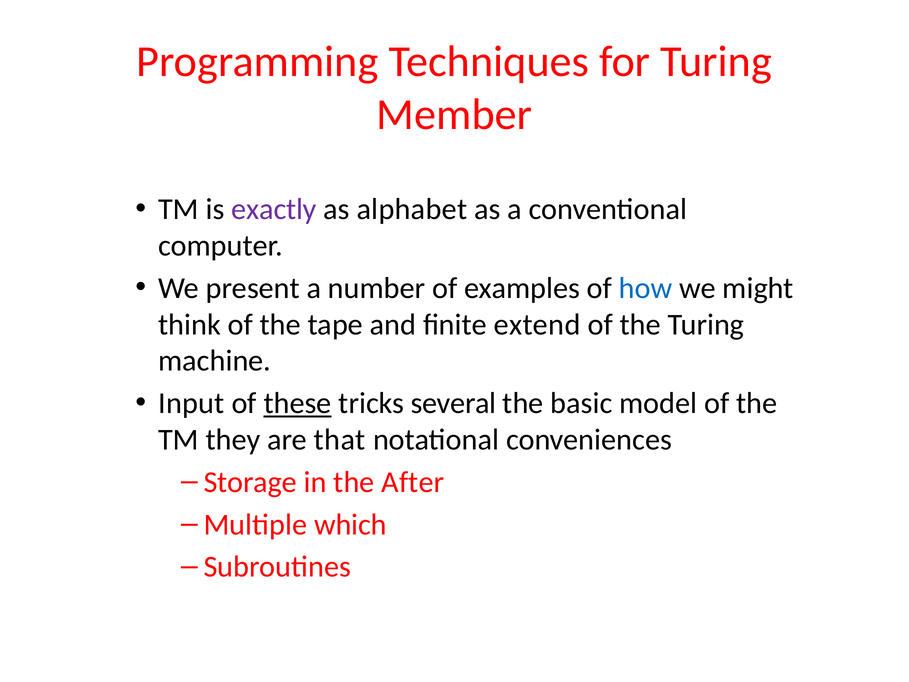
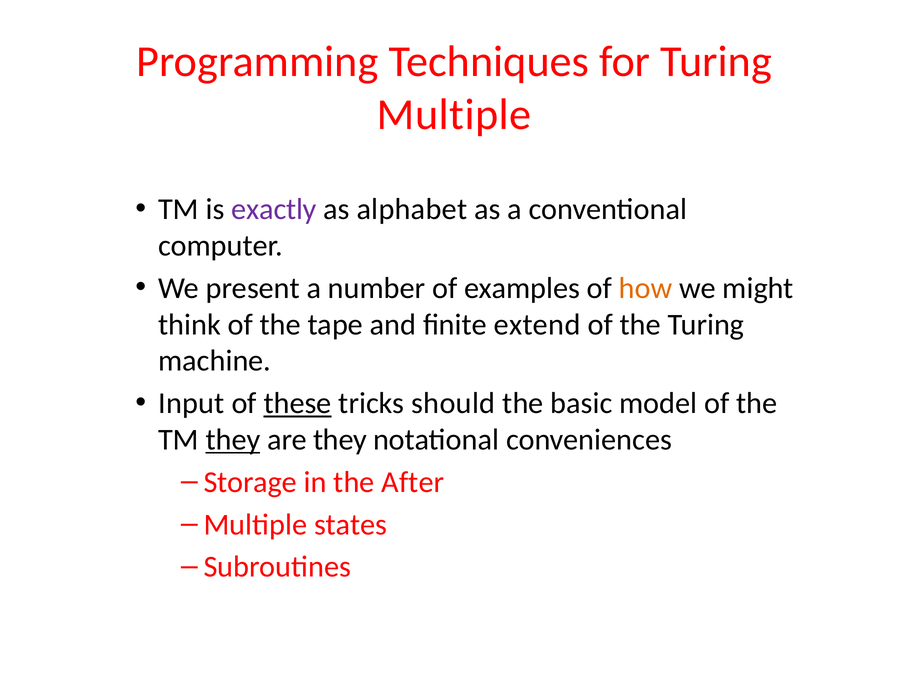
Member: Member -> Multiple (454, 114)
how colour: blue -> orange (646, 288)
several: several -> should (453, 403)
they underline: none -> present (233, 440)
are that: that -> they (340, 440)
which: which -> states (350, 524)
